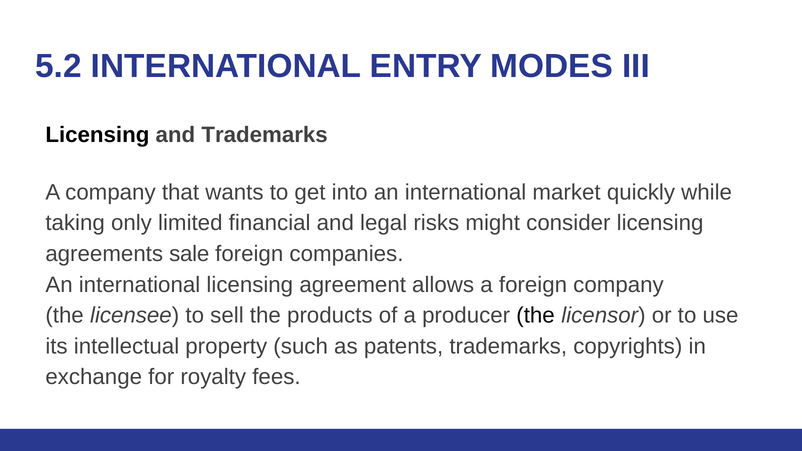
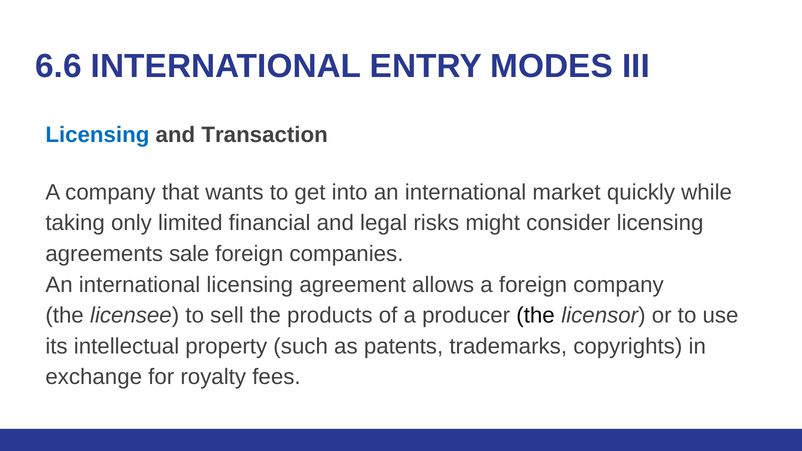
5.2: 5.2 -> 6.6 (59, 66)
Licensing colour: black -> blue (97, 135)
and Trademarks: Trademarks -> Transaction (265, 135)
